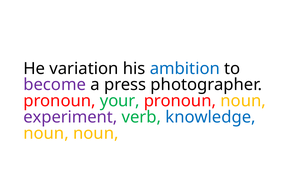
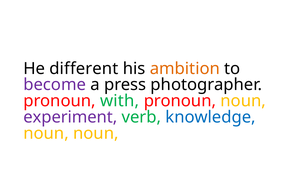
variation: variation -> different (84, 69)
ambition colour: blue -> orange (185, 69)
your: your -> with (120, 101)
